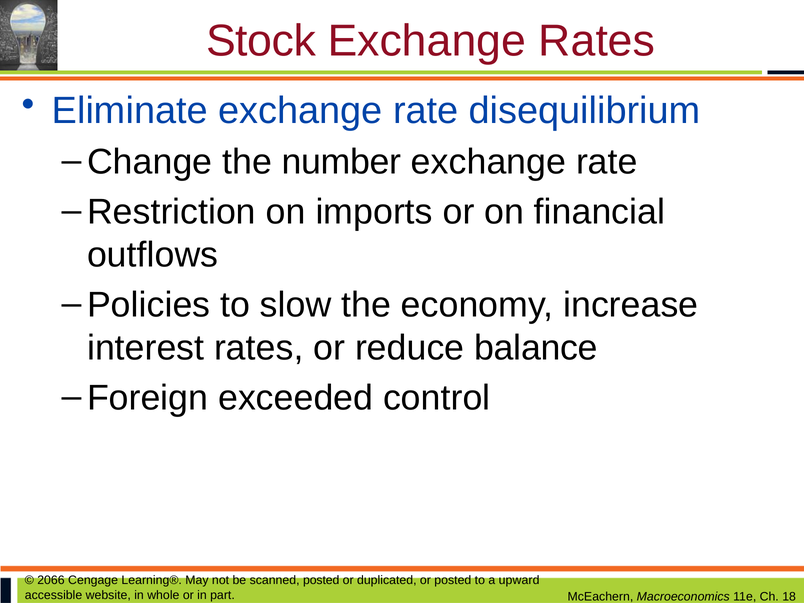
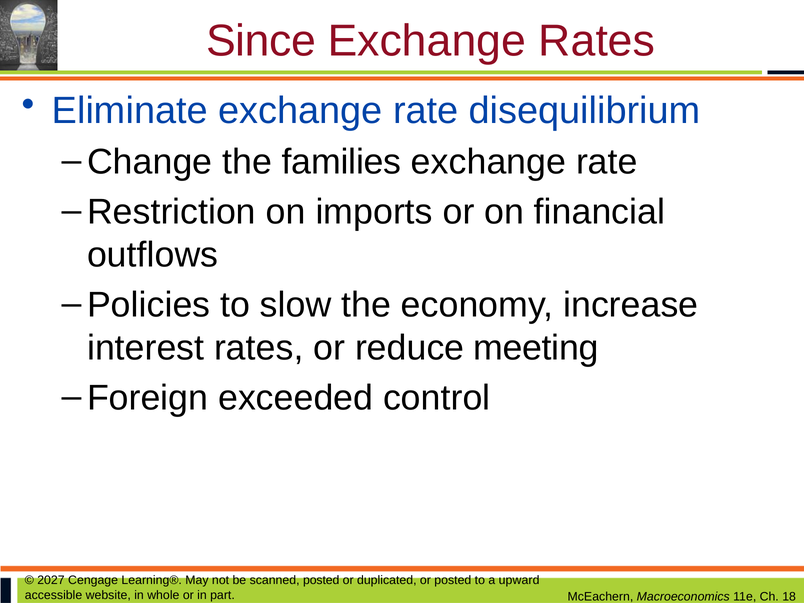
Stock: Stock -> Since (261, 41)
number: number -> families (342, 162)
balance: balance -> meeting (536, 348)
2066: 2066 -> 2027 (51, 580)
